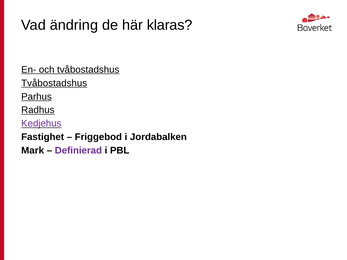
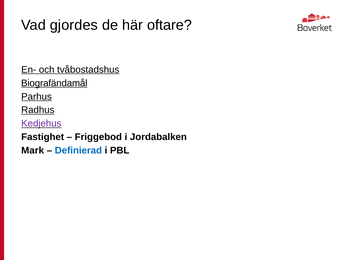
ändring: ändring -> gjordes (74, 25)
klaras: klaras -> oftare (170, 25)
Tvåbostadshus: Tvåbostadshus -> Biografändamål (54, 83)
Definierad colour: purple -> blue (78, 151)
